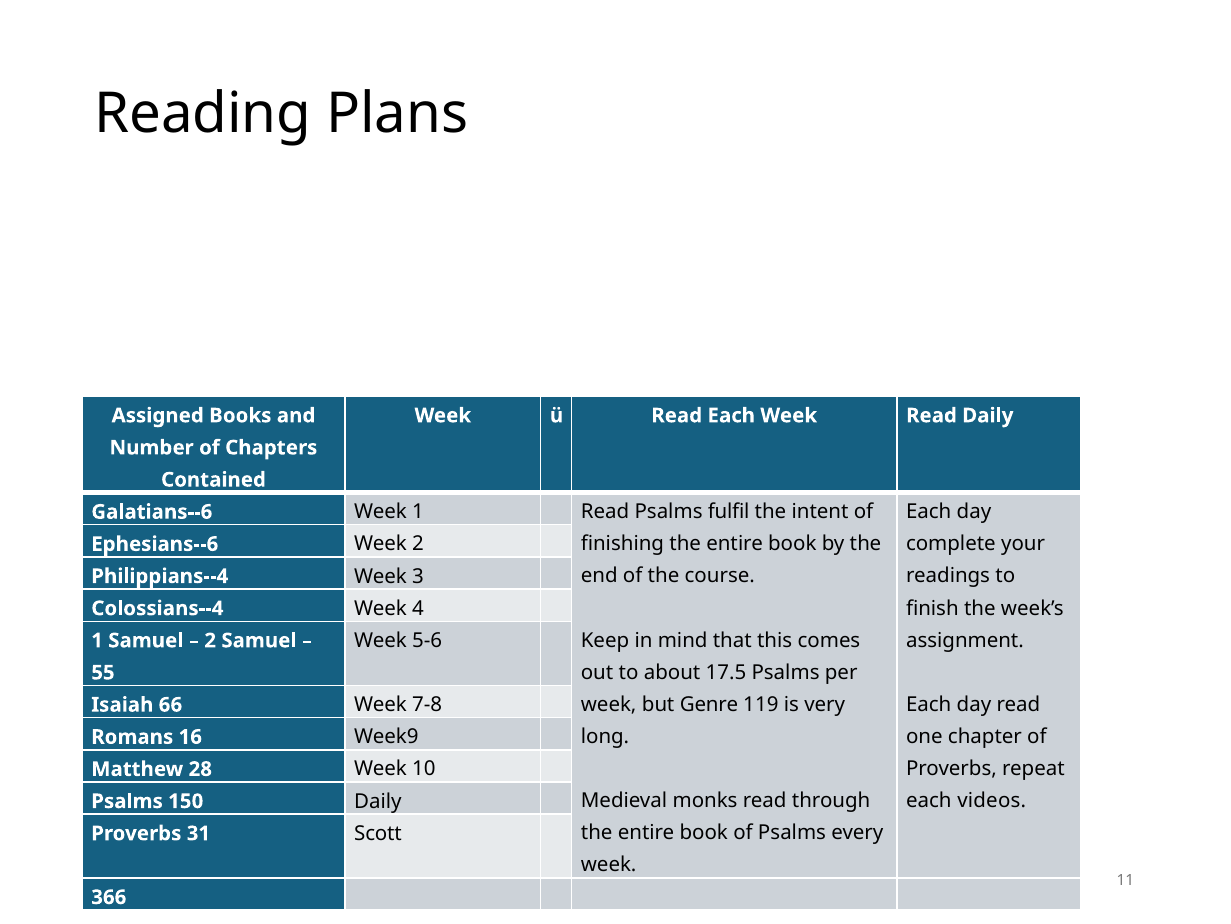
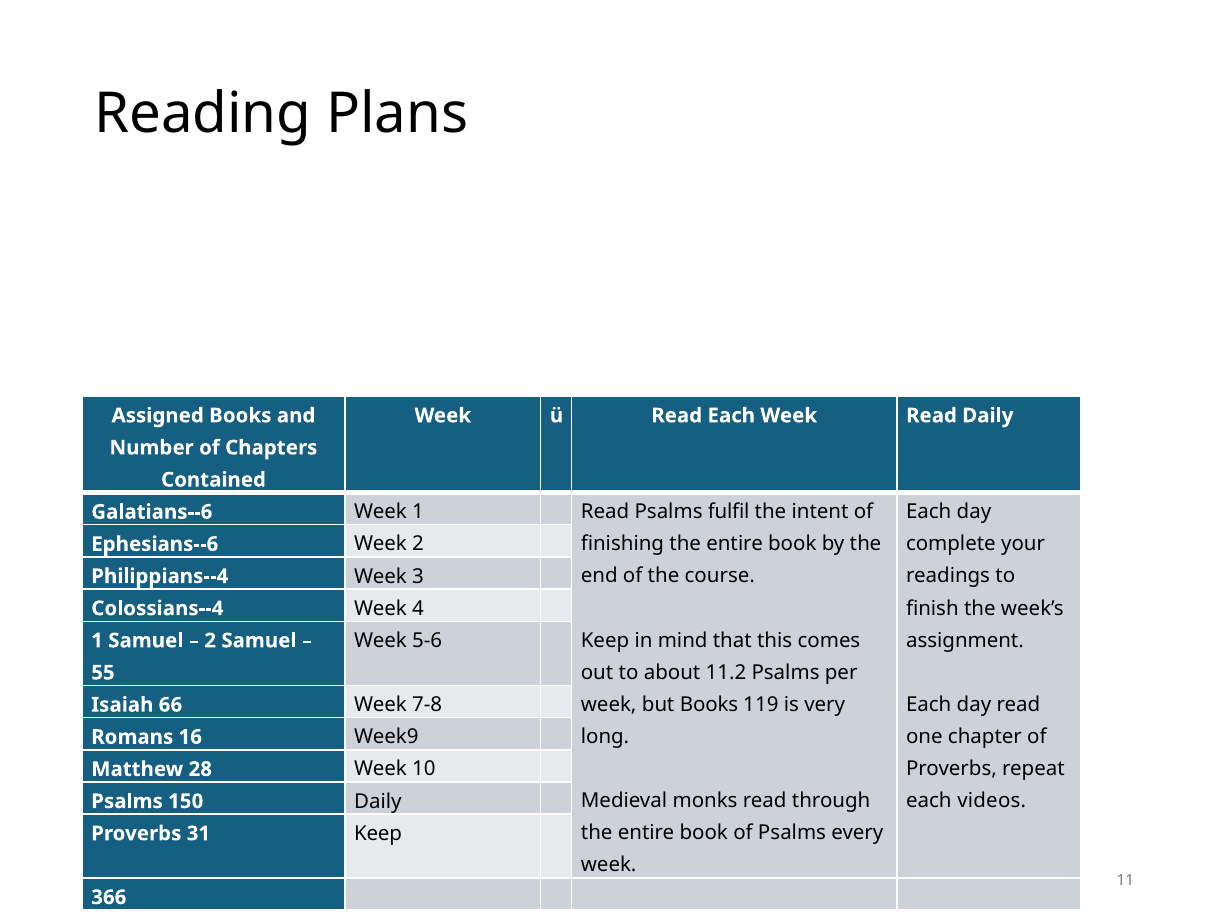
17.5: 17.5 -> 11.2 (726, 672)
but Genre: Genre -> Books (709, 704)
31 Scott: Scott -> Keep (378, 833)
